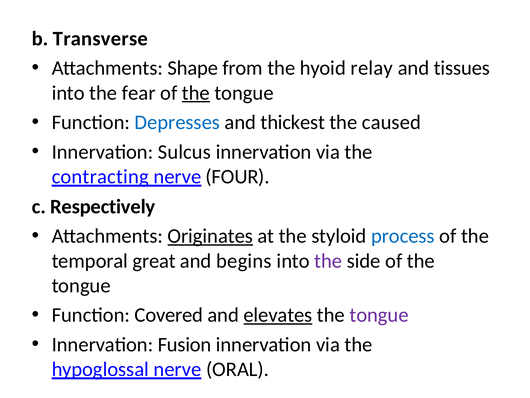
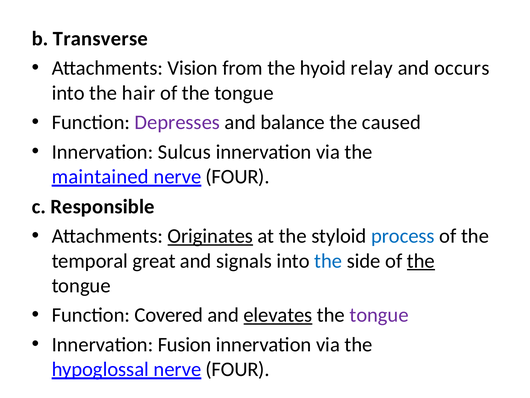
Shape: Shape -> Vision (193, 68)
tissues: tissues -> occurs (462, 68)
fear: fear -> hair (139, 93)
the underline: present -> none (196, 93)
Depresses colour: blue -> purple (177, 122)
thickest: thickest -> balance (293, 122)
contracting: contracting -> maintained (100, 176)
Respectively: Respectively -> Responsible (103, 206)
begins: begins -> signals (244, 261)
the colour: purple -> blue (328, 261)
the underline: none -> present (421, 261)
hypoglossal nerve ORAL: ORAL -> FOUR (238, 369)
